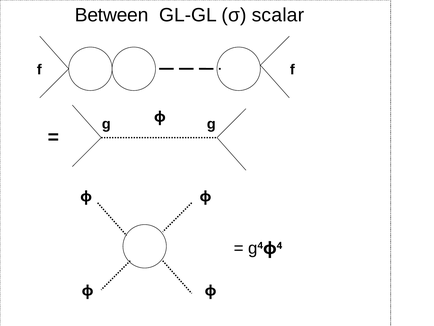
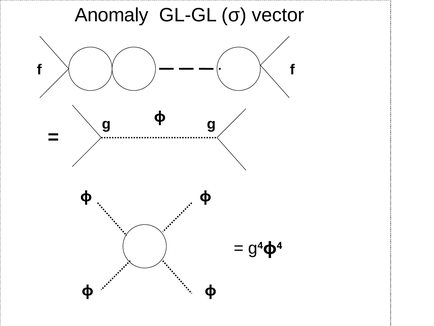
Between: Between -> Anomaly (112, 15)
scalar: scalar -> vector (278, 15)
